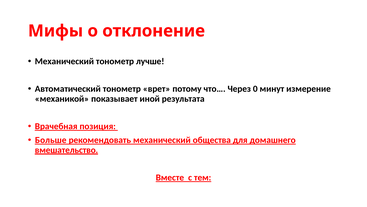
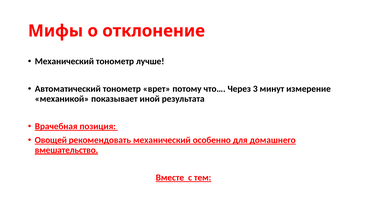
0: 0 -> 3 (255, 89)
Больше: Больше -> Овощей (51, 140)
общества: общества -> особенно (212, 140)
